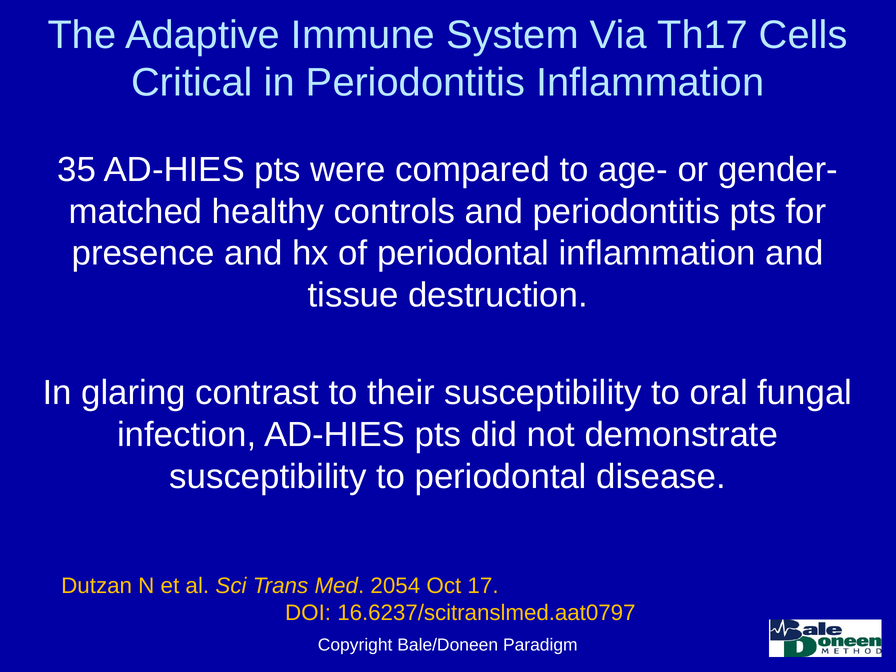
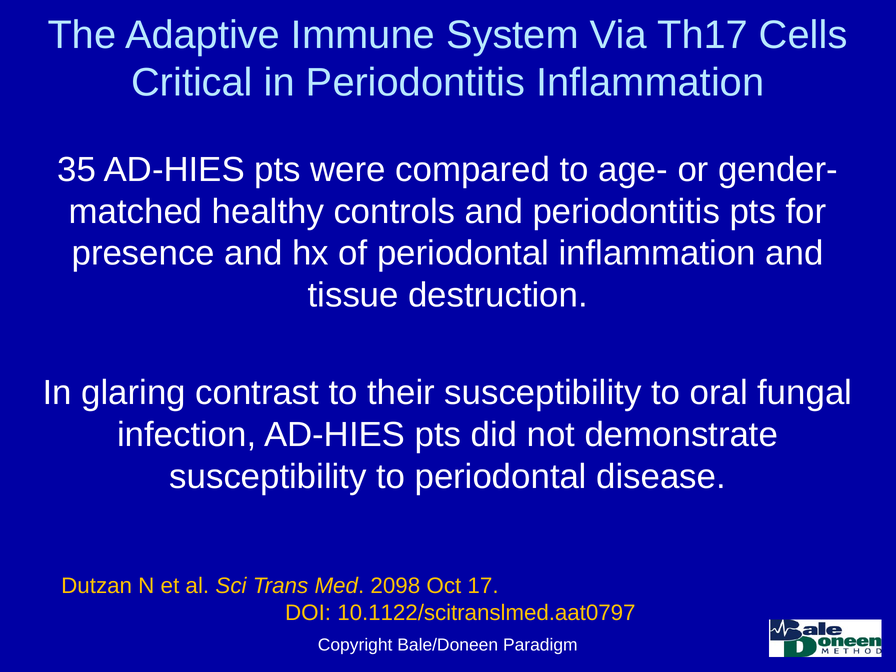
2054: 2054 -> 2098 (395, 586)
16.6237/scitranslmed.aat0797: 16.6237/scitranslmed.aat0797 -> 10.1122/scitranslmed.aat0797 (486, 613)
